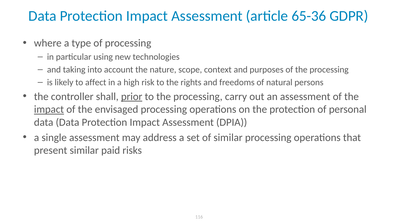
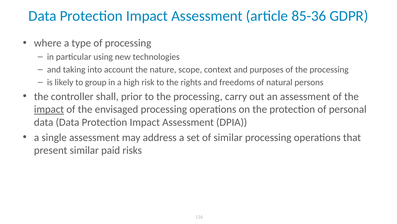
65-36: 65-36 -> 85-36 (309, 16)
affect: affect -> group (96, 82)
prior underline: present -> none (132, 96)
